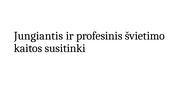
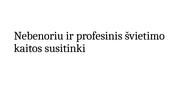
Jungiantis: Jungiantis -> Nebenoriu (39, 36)
